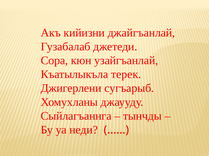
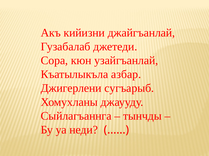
терек: терек -> азбар (126, 75)
